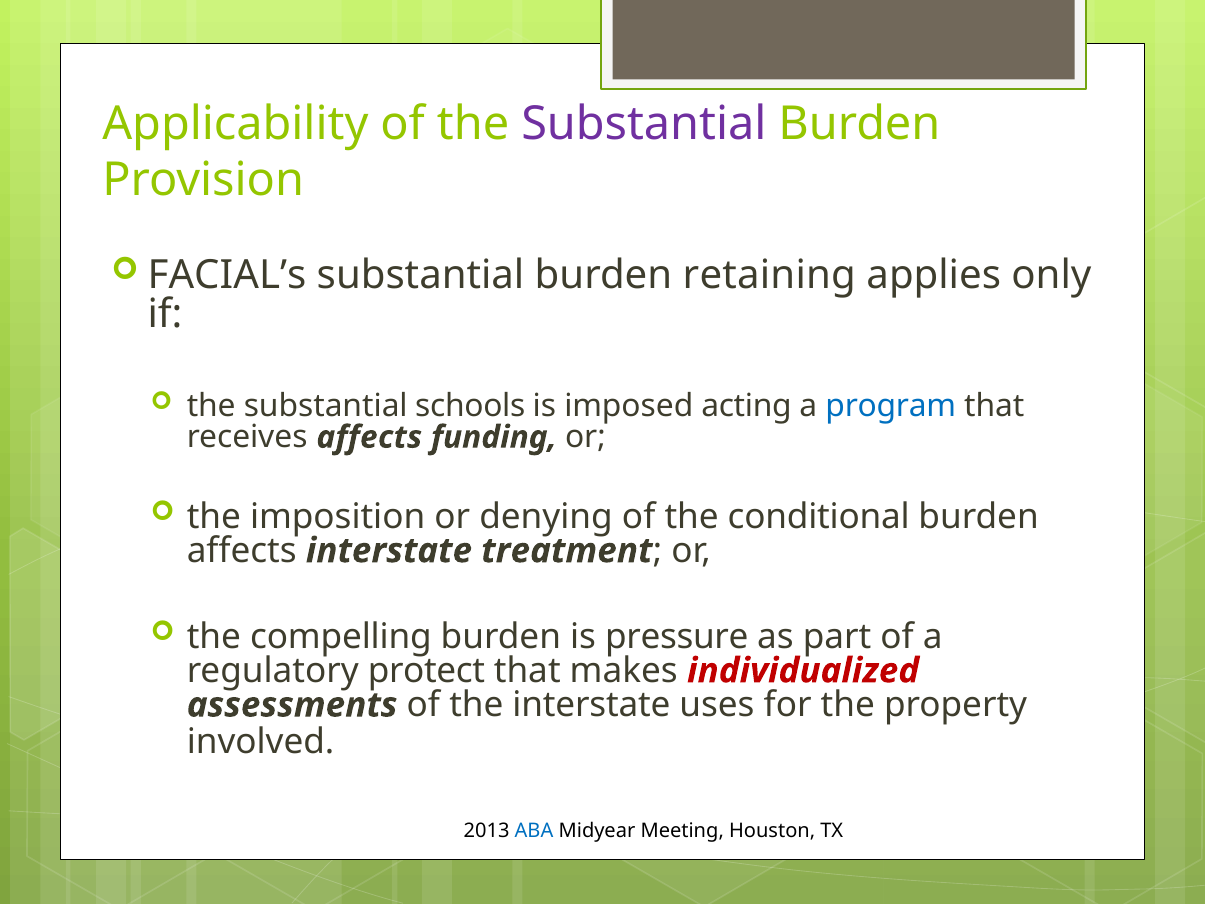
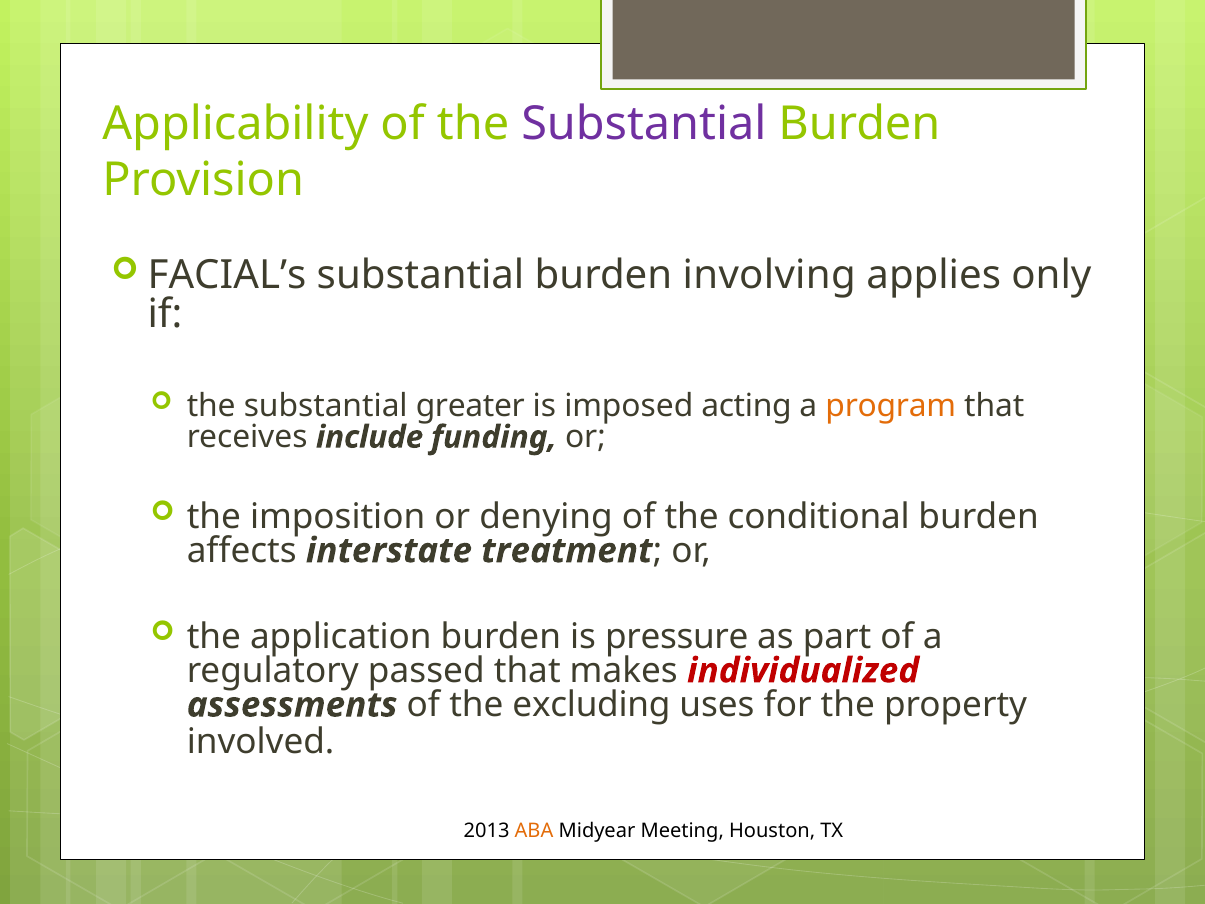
retaining: retaining -> involving (769, 275)
schools: schools -> greater (470, 406)
program colour: blue -> orange (891, 406)
receives affects: affects -> include (370, 437)
compelling: compelling -> application (341, 636)
protect: protect -> passed (426, 671)
the interstate: interstate -> excluding (591, 705)
ABA colour: blue -> orange (534, 831)
